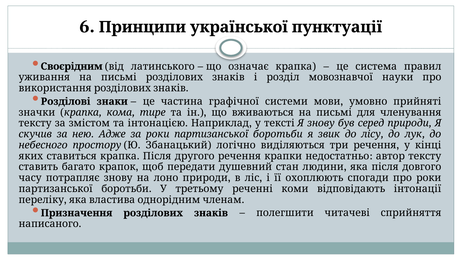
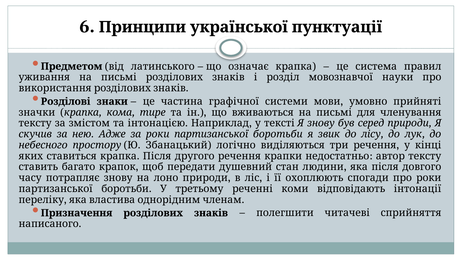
Своєрідним: Своєрідним -> Предметом (72, 66)
